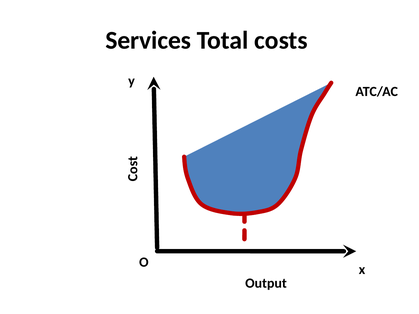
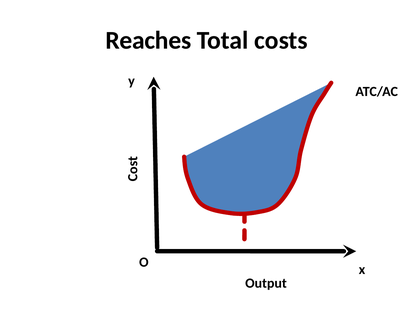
Services: Services -> Reaches (148, 41)
